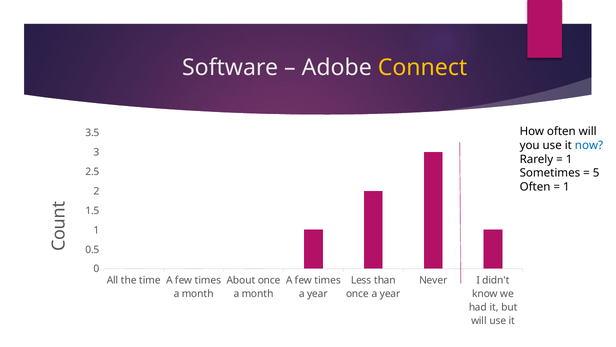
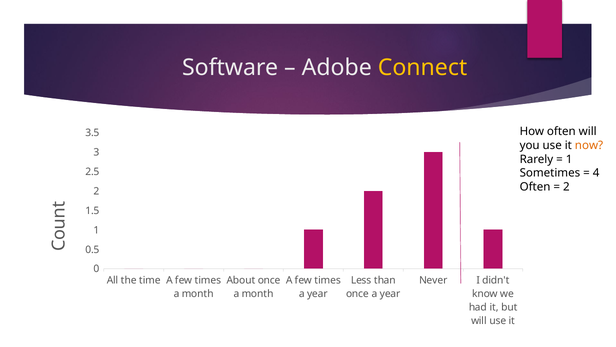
now colour: blue -> orange (589, 145)
5: 5 -> 4 (596, 173)
1: 1 -> 2 (566, 187)
